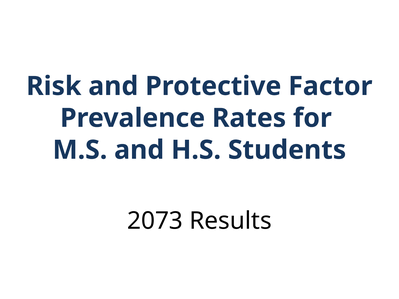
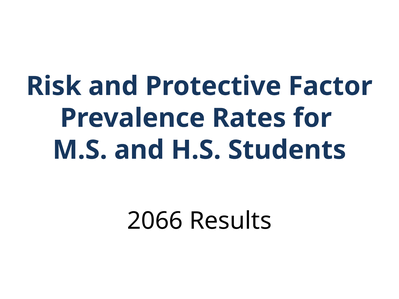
2073: 2073 -> 2066 (155, 221)
